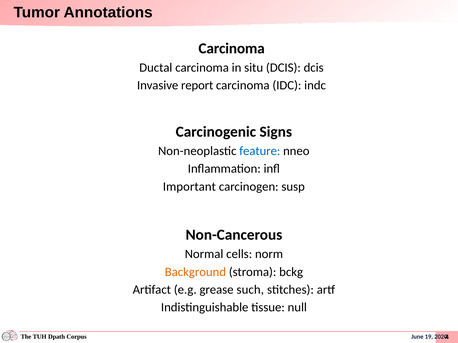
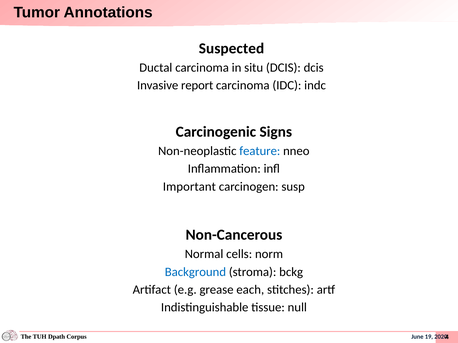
Carcinoma: Carcinoma -> Suspected (232, 48)
Background colour: orange -> blue (195, 272)
such: such -> each (250, 290)
